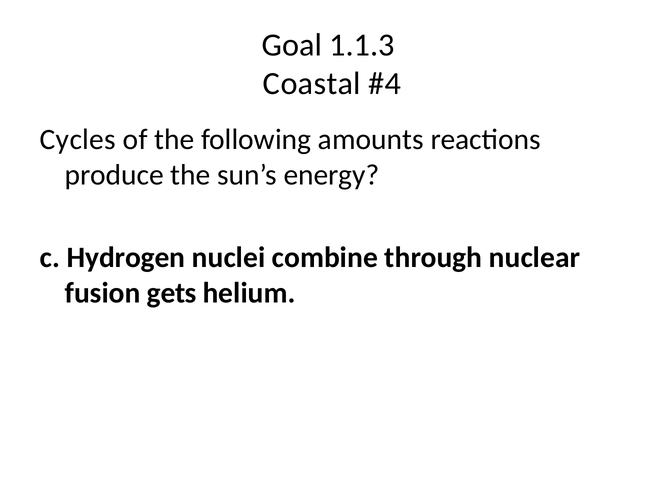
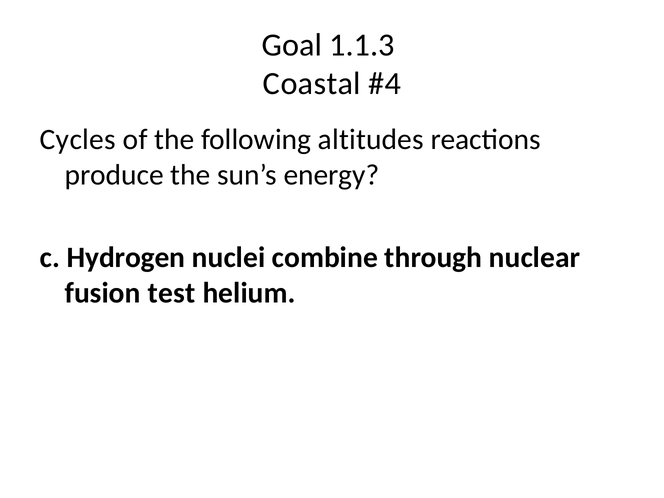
amounts: amounts -> altitudes (371, 139)
gets: gets -> test (171, 293)
